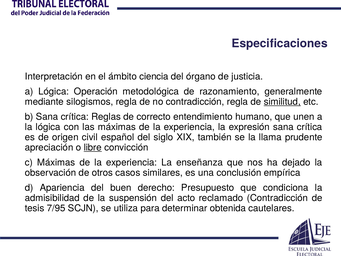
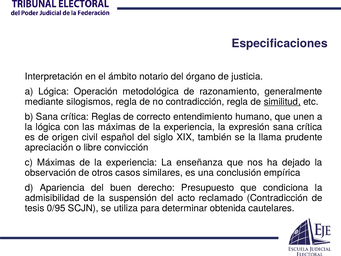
ciencia: ciencia -> notario (154, 76)
libre underline: present -> none (93, 147)
7/95: 7/95 -> 0/95 (56, 208)
